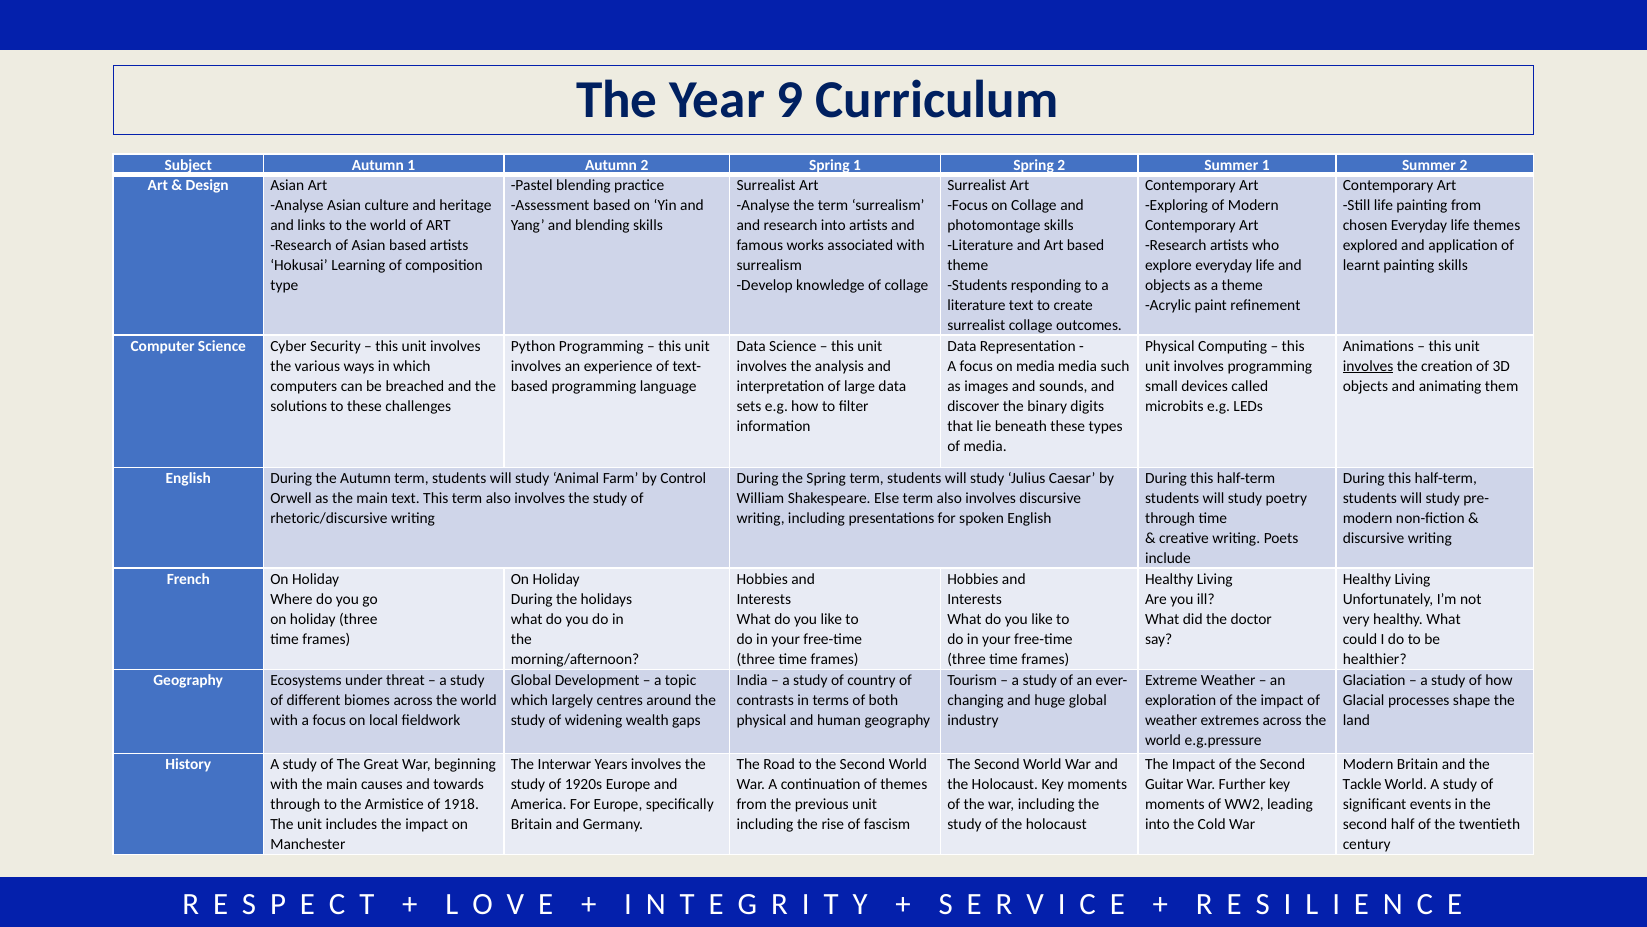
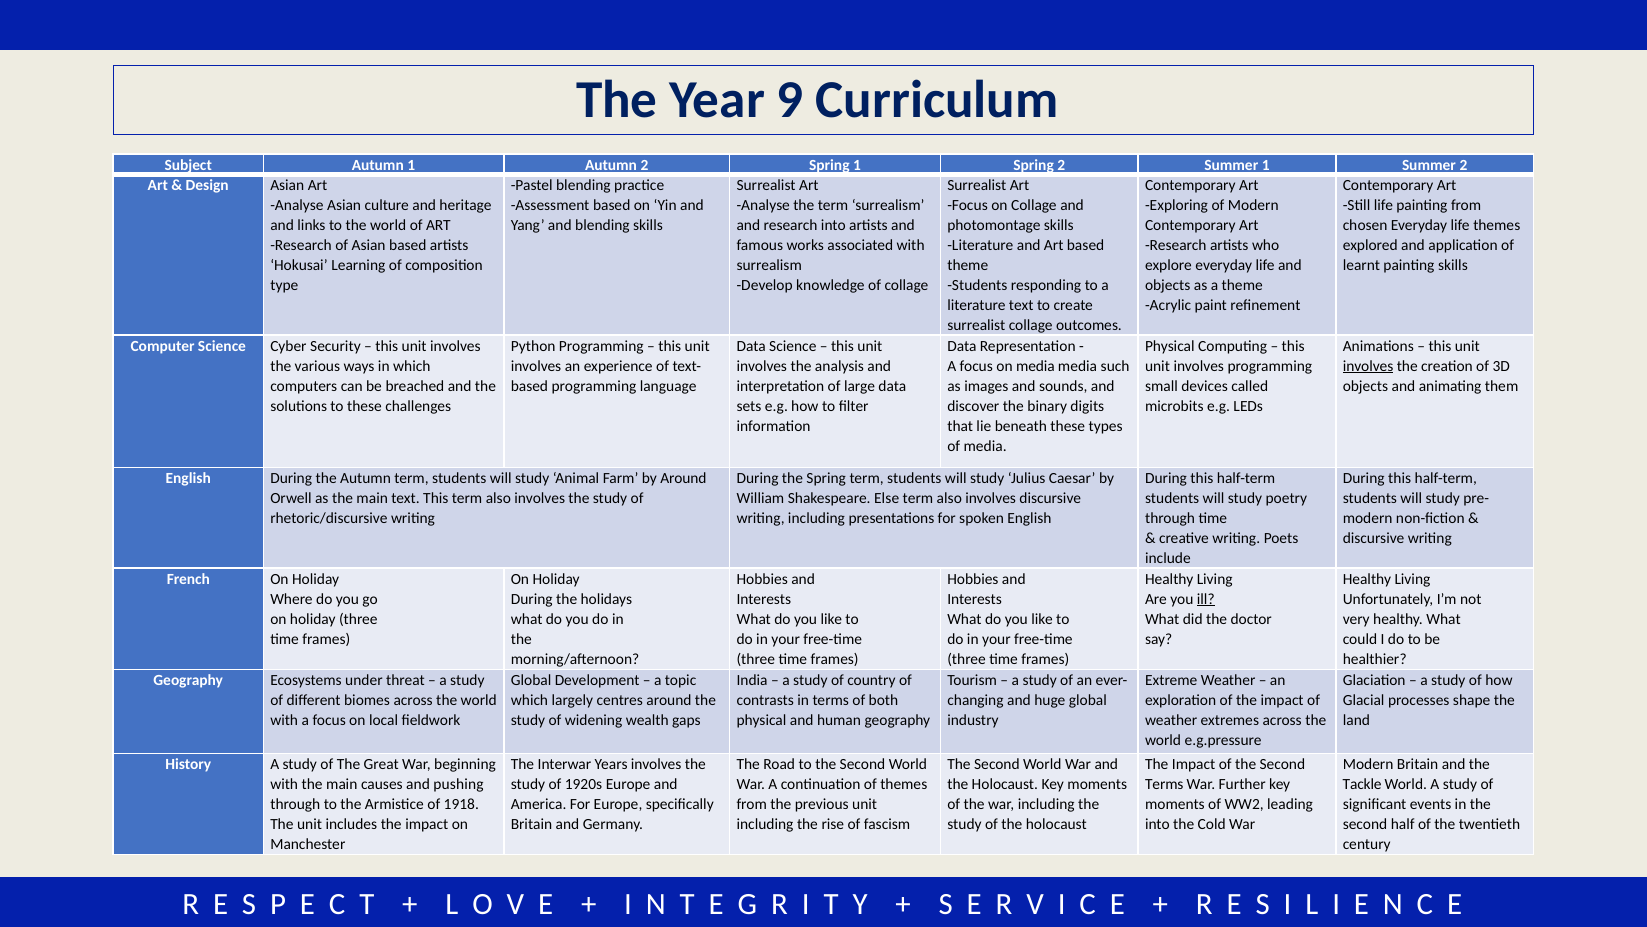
by Control: Control -> Around (683, 478)
ill underline: none -> present (1206, 599)
towards: towards -> pushing (458, 784)
Guitar: Guitar -> Terms (1164, 784)
